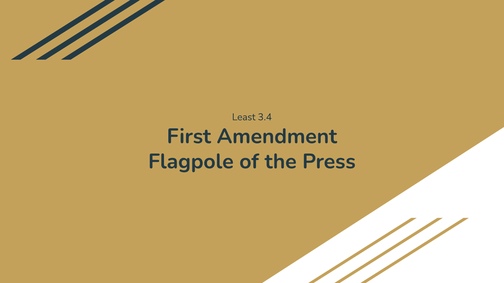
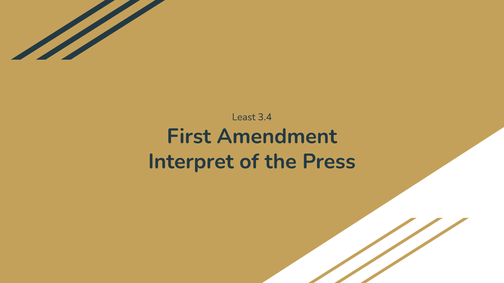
Flagpole: Flagpole -> Interpret (191, 162)
